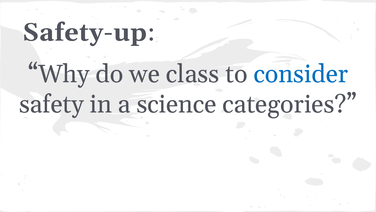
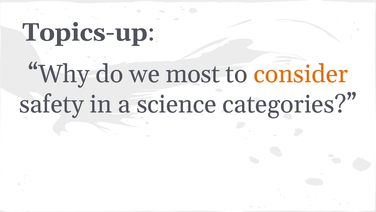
Safety-up: Safety-up -> Topics-up (85, 32)
class: class -> most (193, 74)
consider colour: blue -> orange (301, 74)
